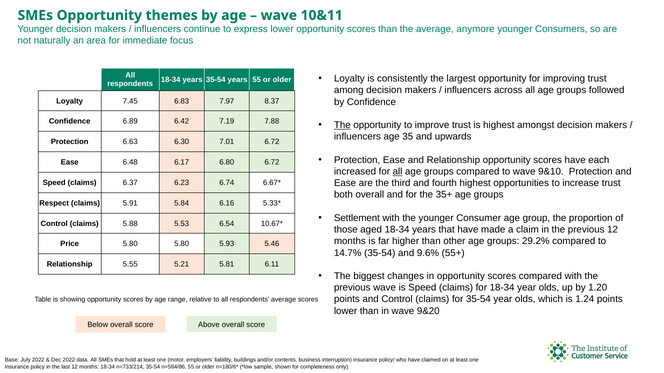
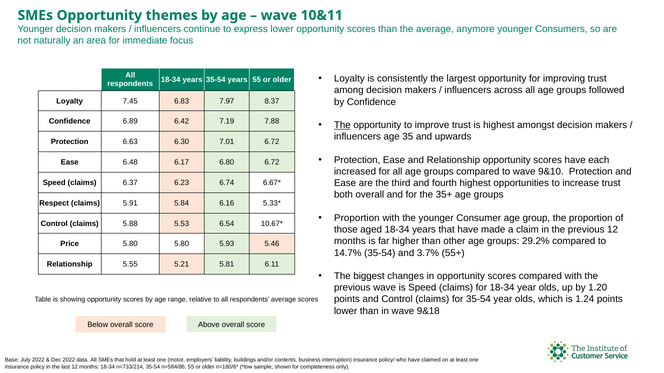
all underline: present -> none (398, 172)
Settlement: Settlement -> Proportion (357, 218)
9.6%: 9.6% -> 3.7% (428, 253)
9&20: 9&20 -> 9&18 (428, 311)
